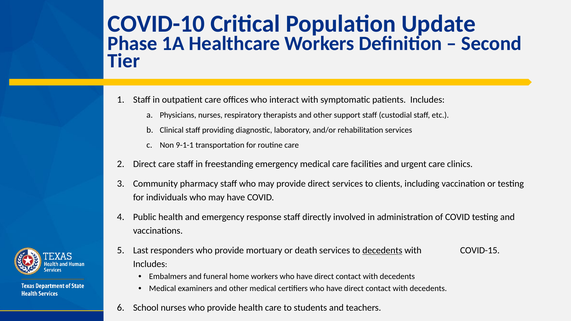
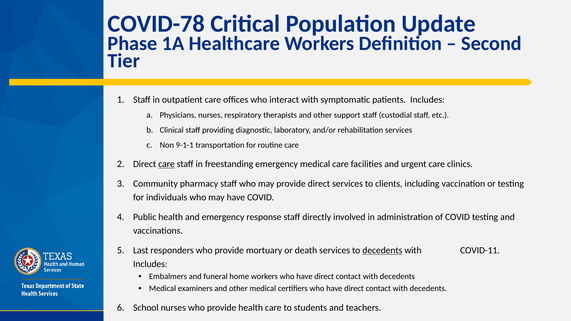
COVID-10: COVID-10 -> COVID-78 (156, 24)
care underline: none -> present (166, 164)
COVID-15: COVID-15 -> COVID-11 (480, 251)
